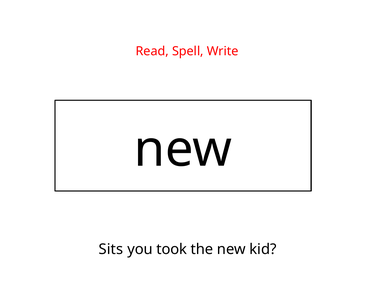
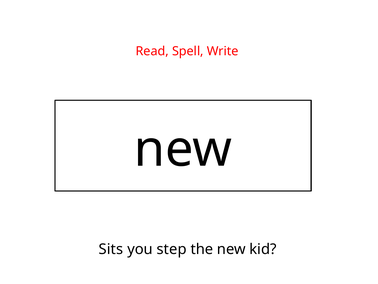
took: took -> step (172, 249)
